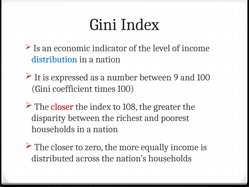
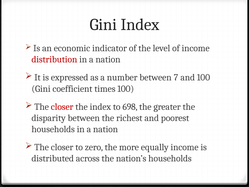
distribution colour: blue -> red (54, 59)
9: 9 -> 7 (176, 77)
108: 108 -> 698 (130, 107)
